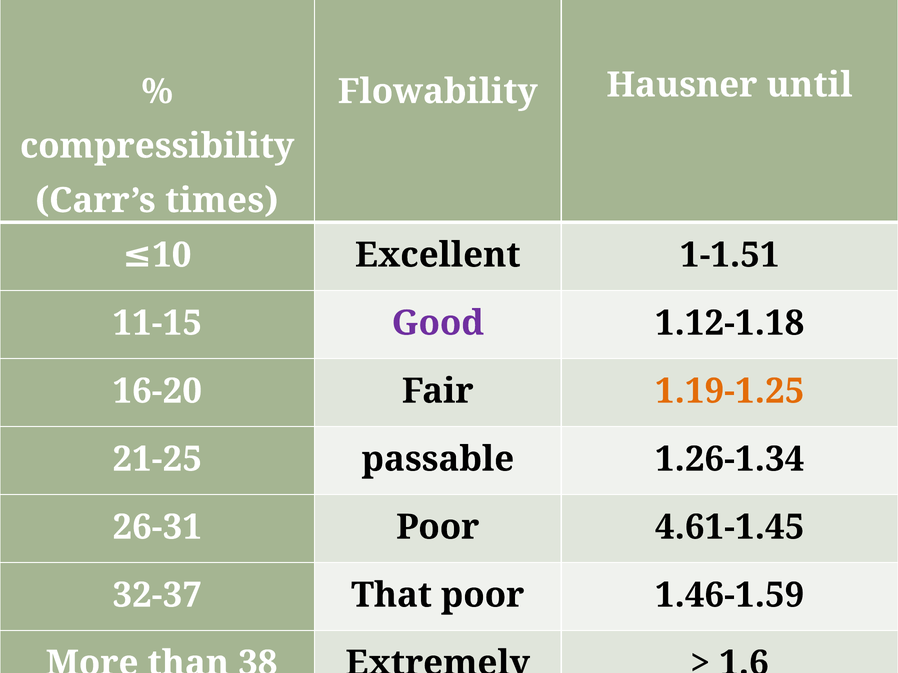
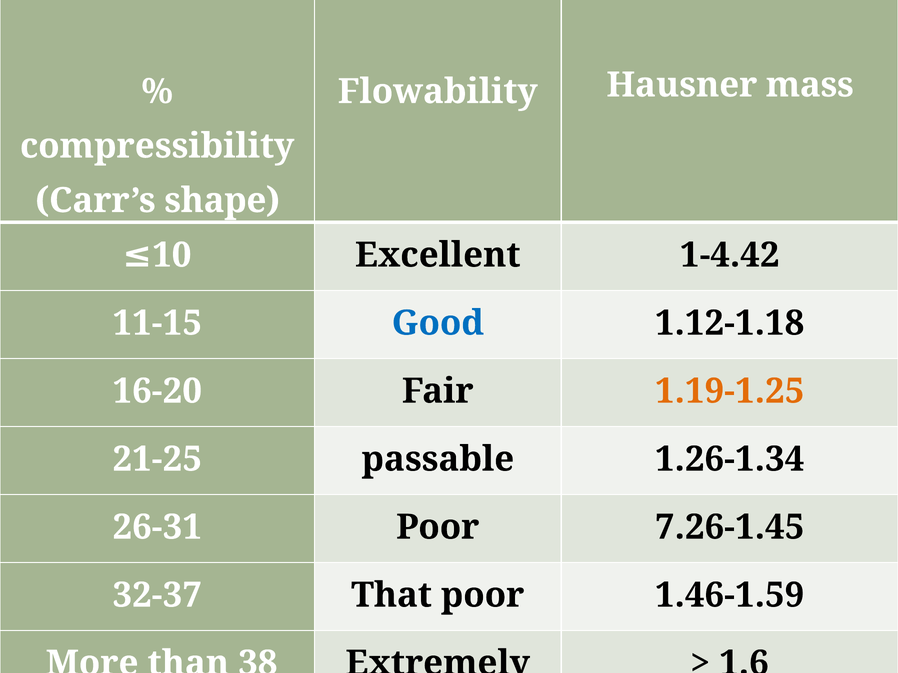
until: until -> mass (810, 85)
times: times -> shape (222, 201)
1-1.51: 1-1.51 -> 1-4.42 (730, 255)
Good colour: purple -> blue (438, 323)
4.61-1.45: 4.61-1.45 -> 7.26-1.45 (730, 528)
